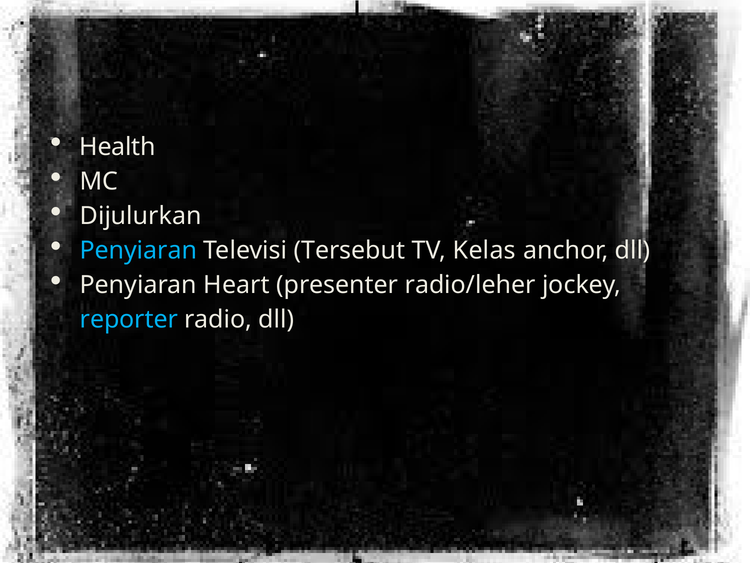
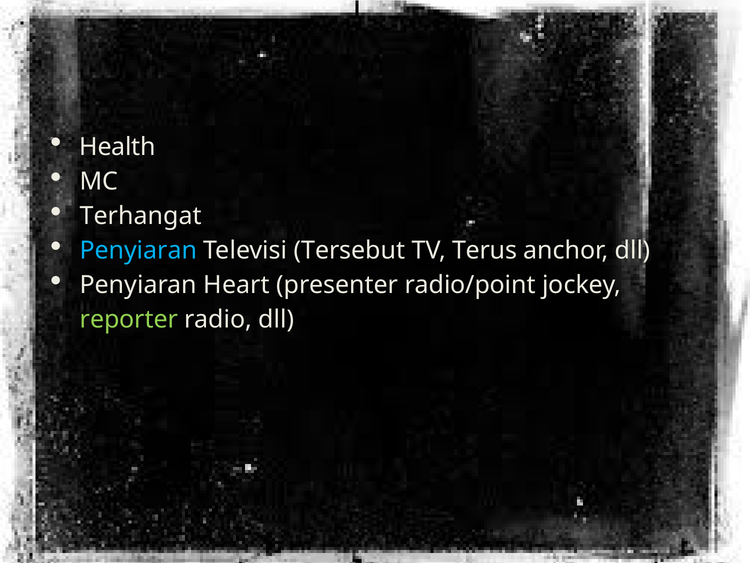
Dijulurkan: Dijulurkan -> Terhangat (141, 216)
Kelas: Kelas -> Terus (485, 250)
radio/leher: radio/leher -> radio/point (470, 285)
reporter colour: light blue -> light green (129, 319)
